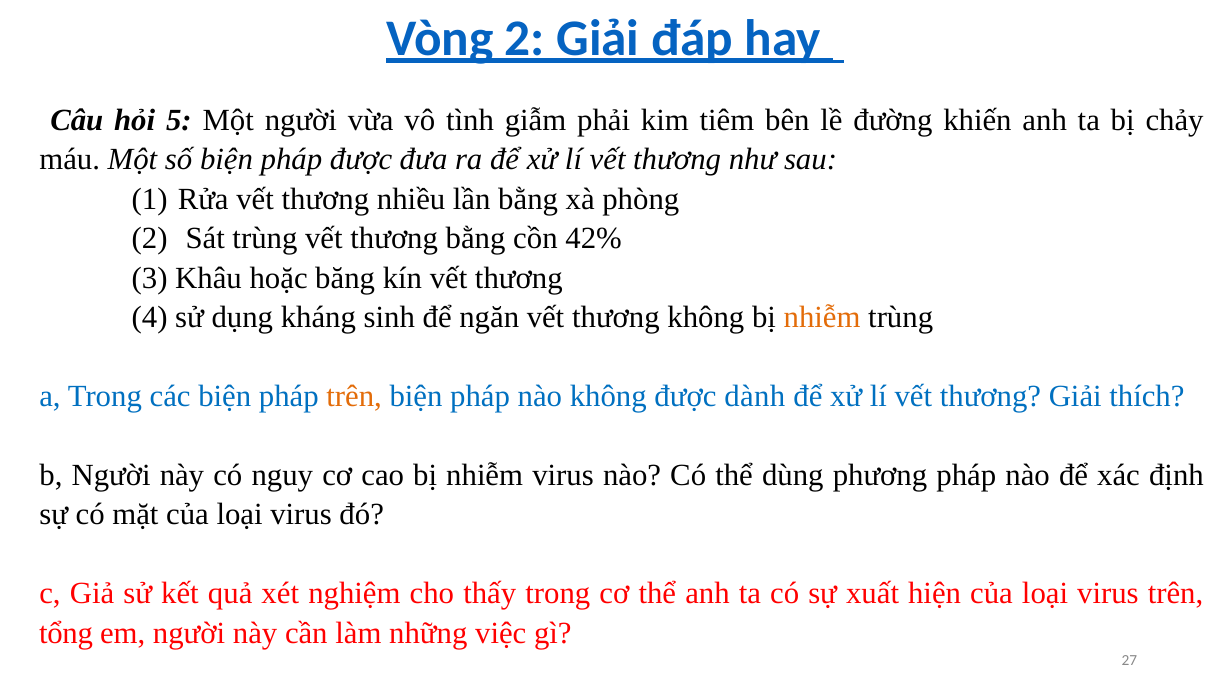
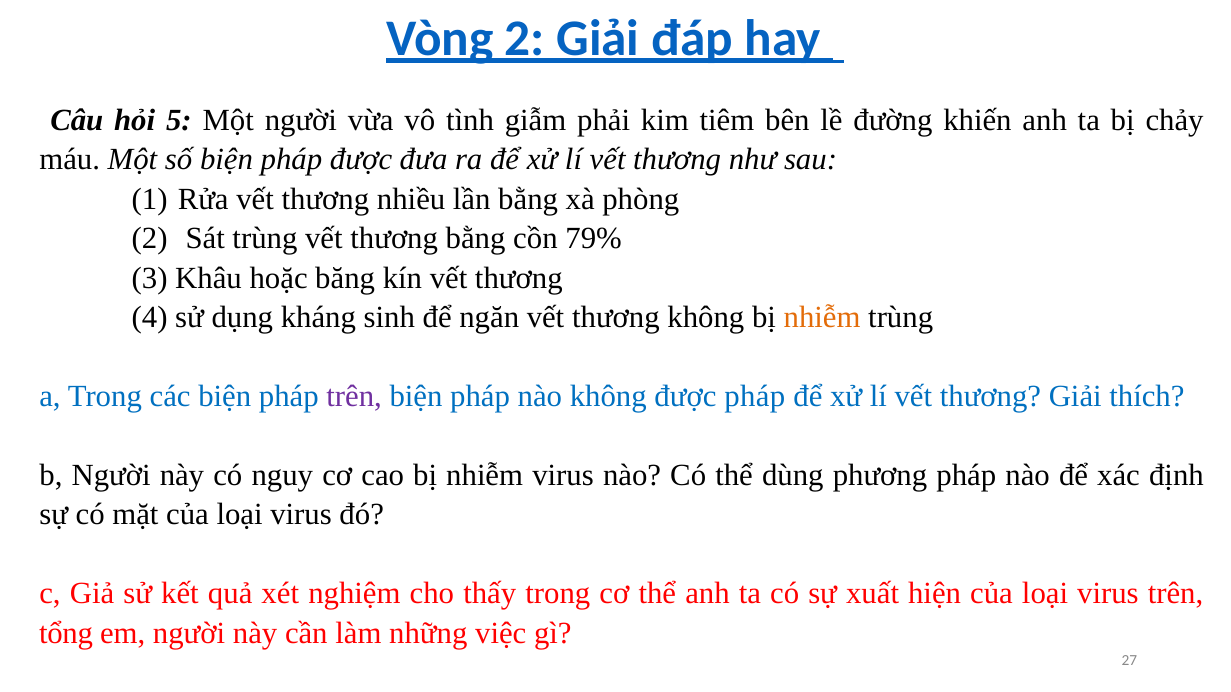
42%: 42% -> 79% (594, 239)
trên colour: orange -> purple (354, 397)
được dành: dành -> pháp (755, 397)
